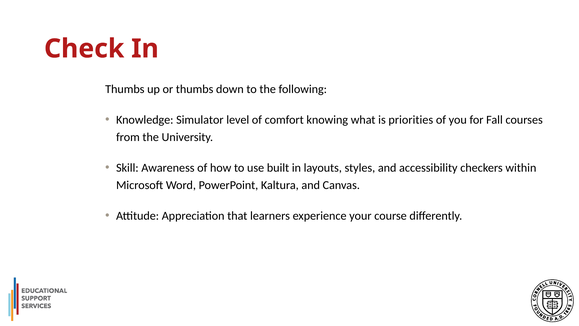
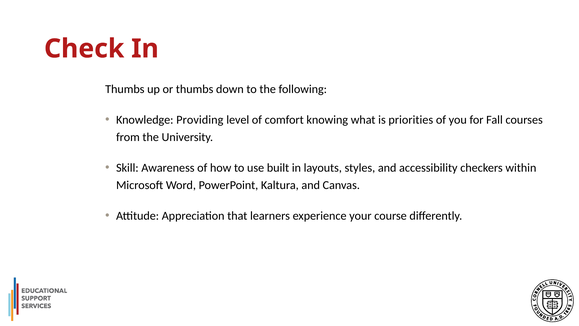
Simulator: Simulator -> Providing (200, 120)
